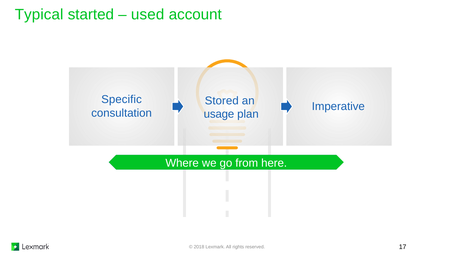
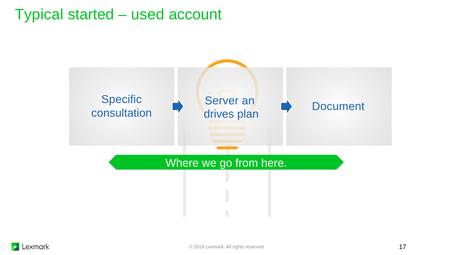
Stored: Stored -> Server (222, 101)
Imperative: Imperative -> Document (338, 107)
usage: usage -> drives (219, 114)
